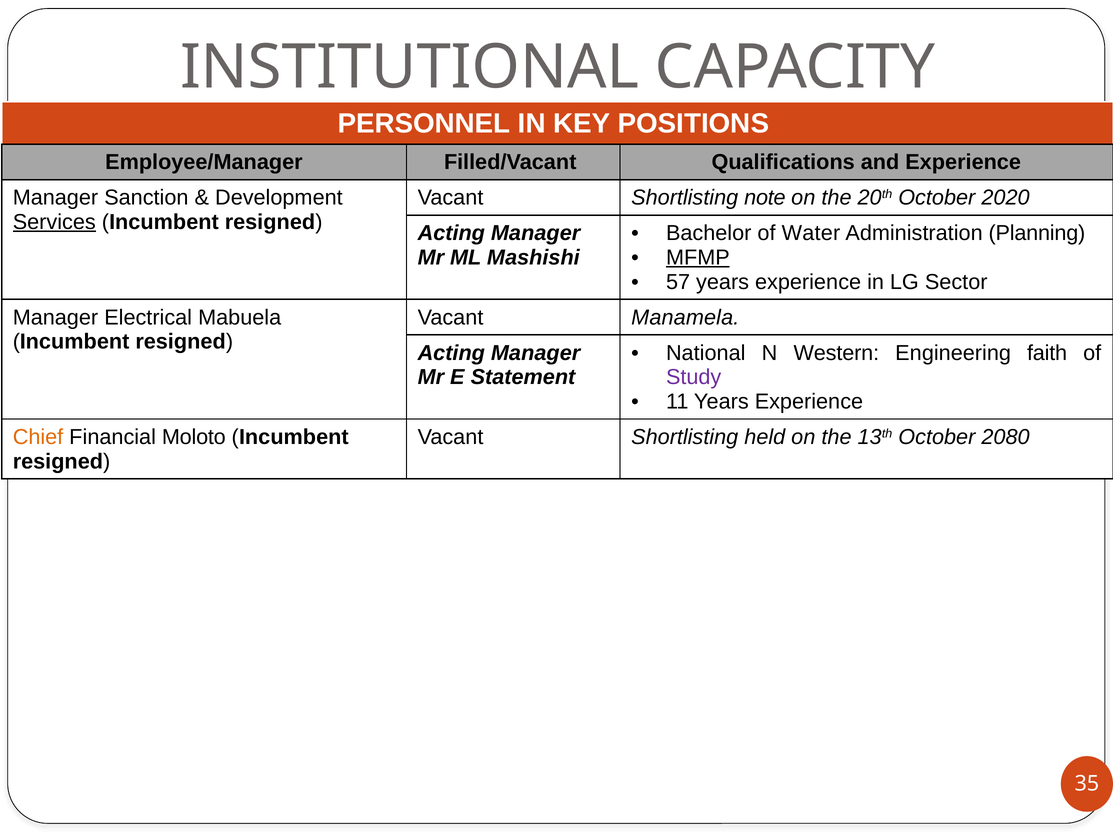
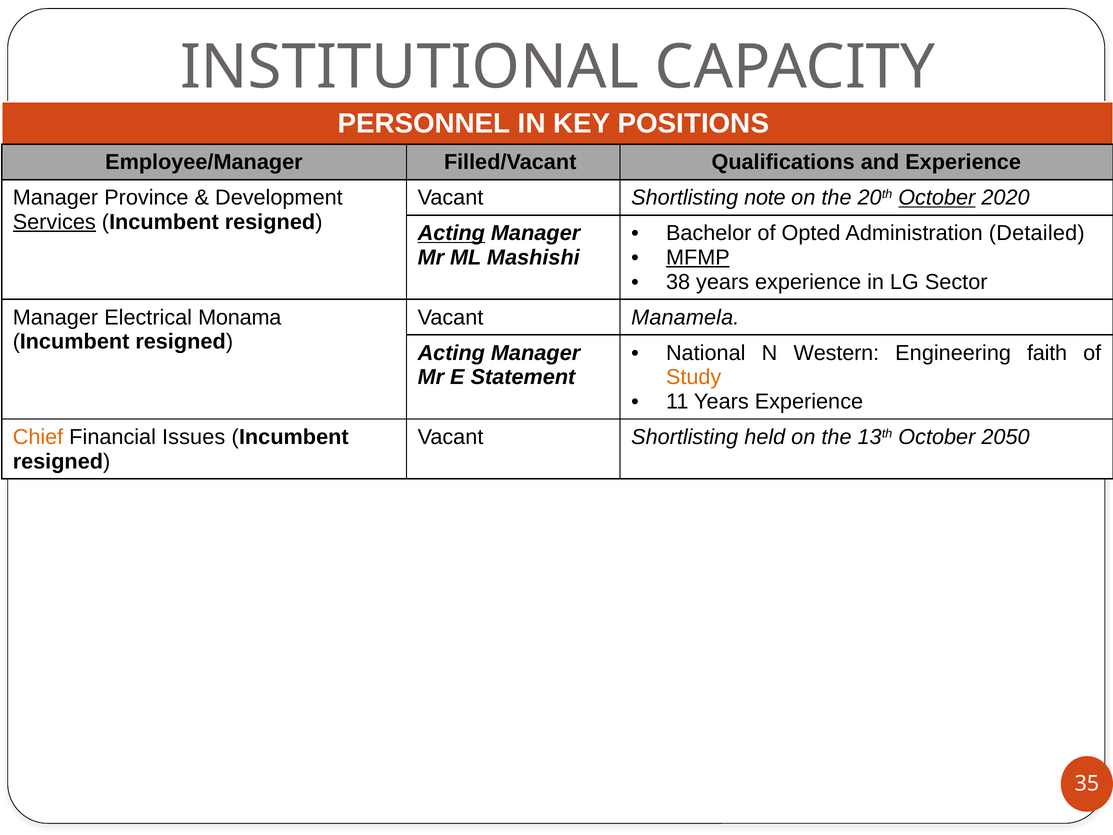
Sanction: Sanction -> Province (146, 198)
October underline: none -> present (937, 198)
Acting underline: none -> present (451, 233)
Water: Water -> Opted (811, 233)
Planning: Planning -> Detailed (1037, 233)
57: 57 -> 38 (678, 282)
Mabuela: Mabuela -> Monama (240, 317)
Study colour: purple -> orange (694, 377)
Moloto: Moloto -> Issues (194, 437)
2080: 2080 -> 2050 (1006, 437)
